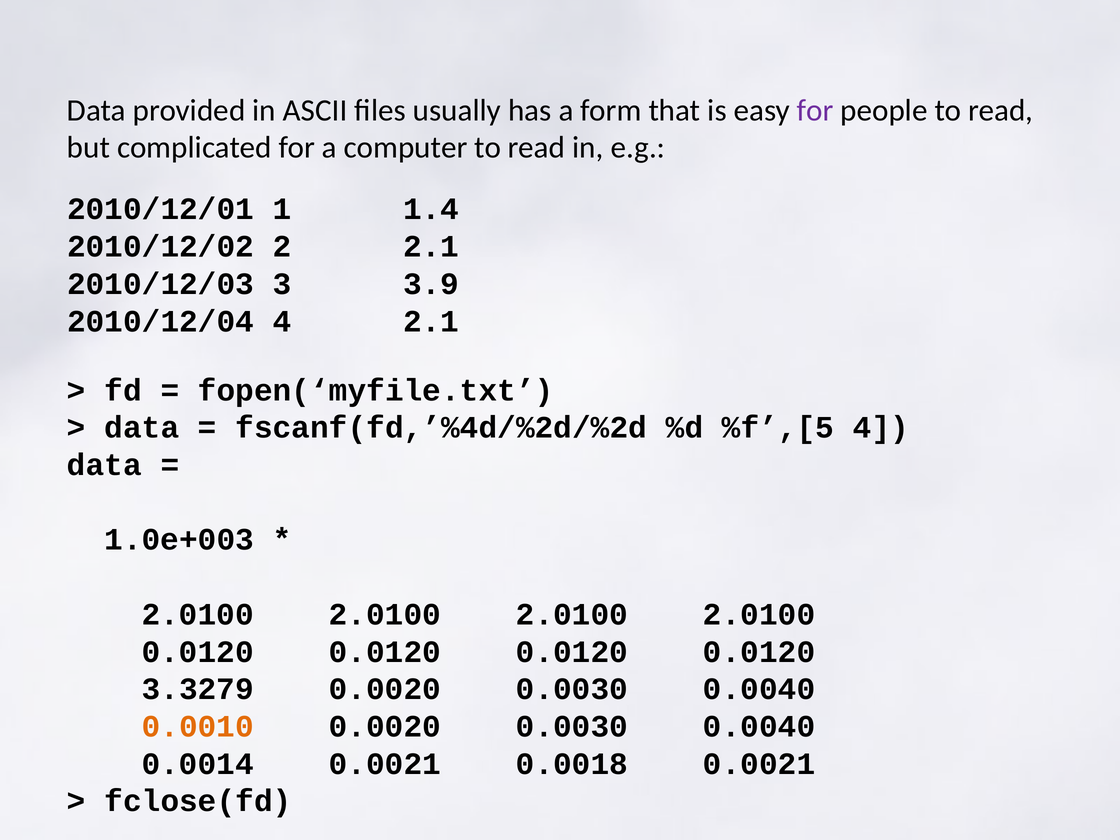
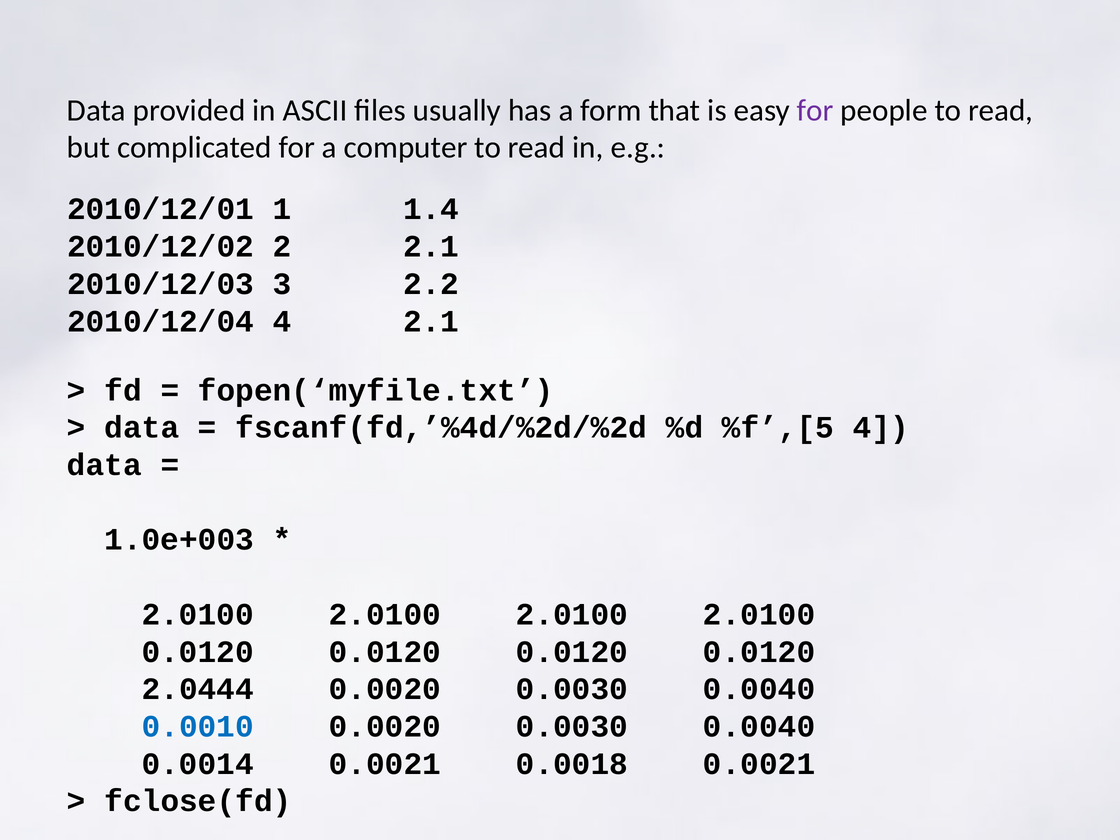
3.9: 3.9 -> 2.2 (431, 284)
3.3279: 3.3279 -> 2.0444 (198, 689)
0.0010 colour: orange -> blue (198, 726)
